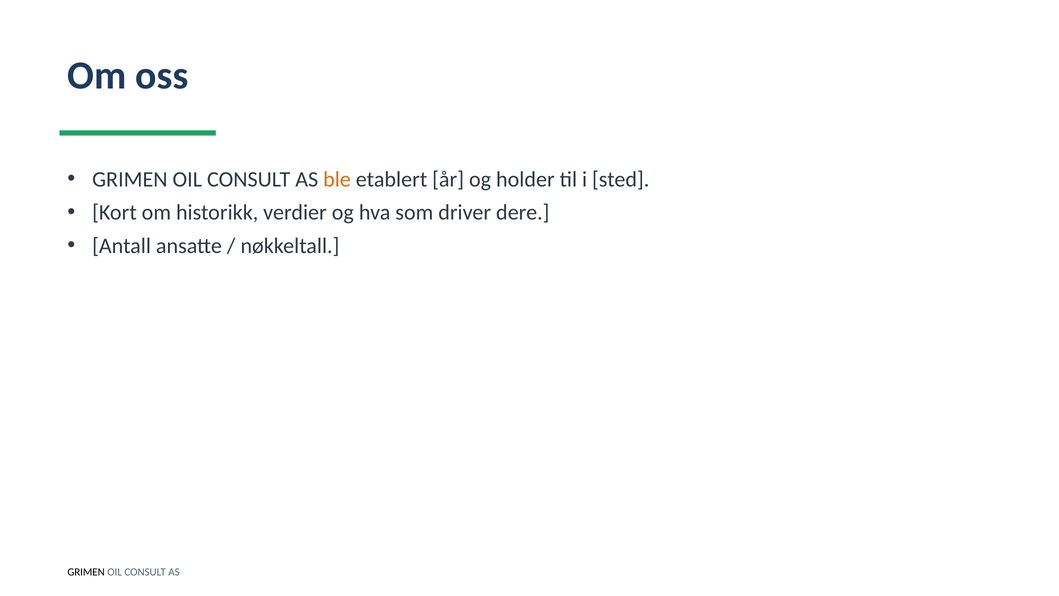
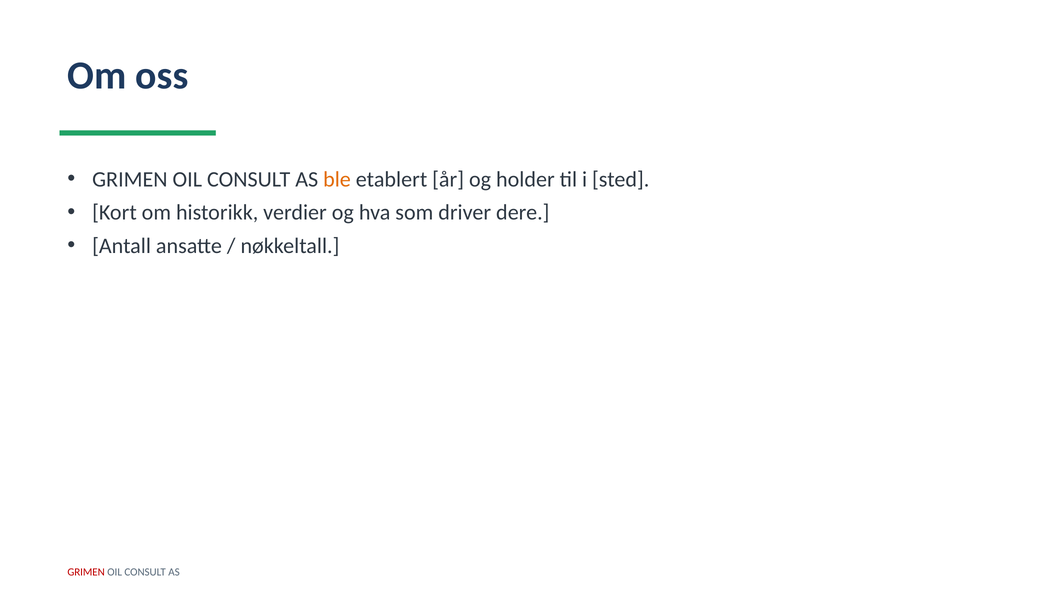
GRIMEN colour: black -> red (86, 572)
